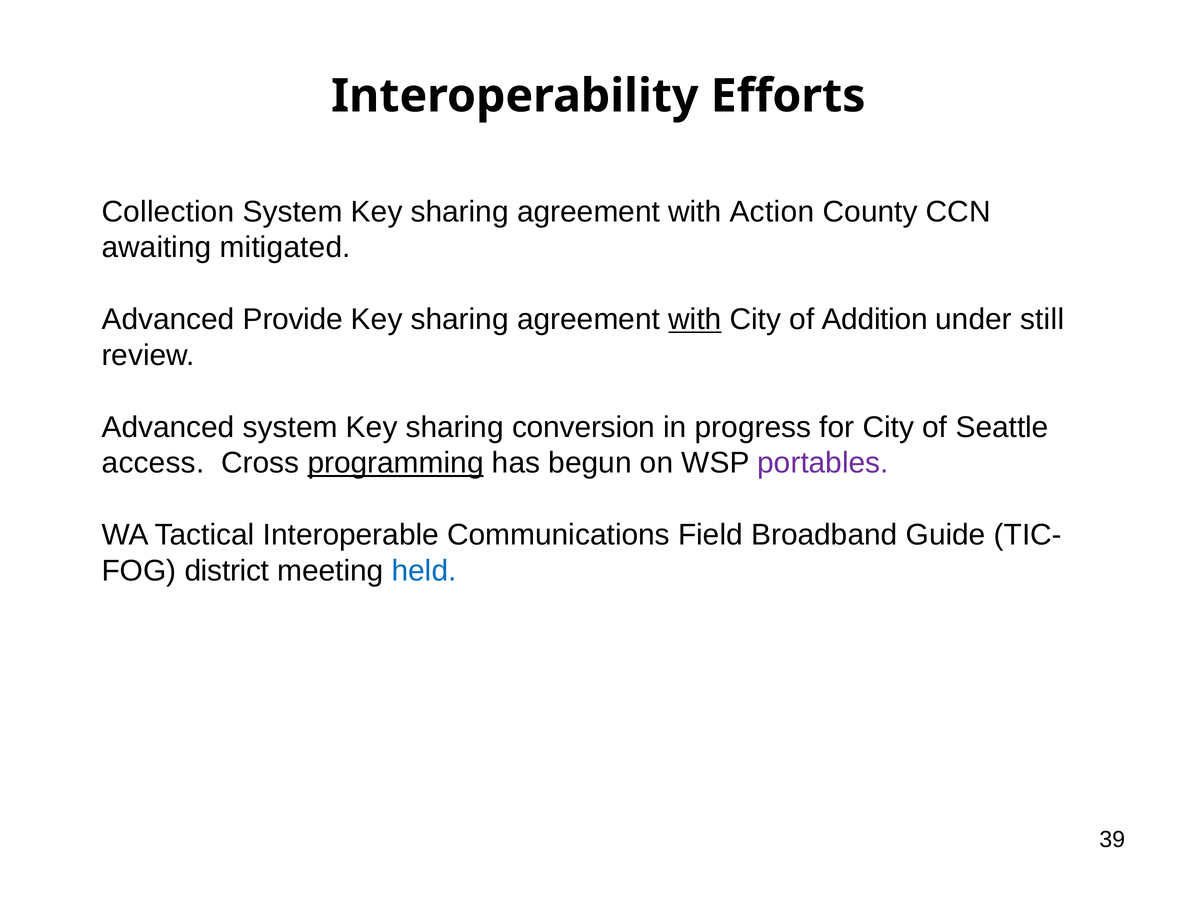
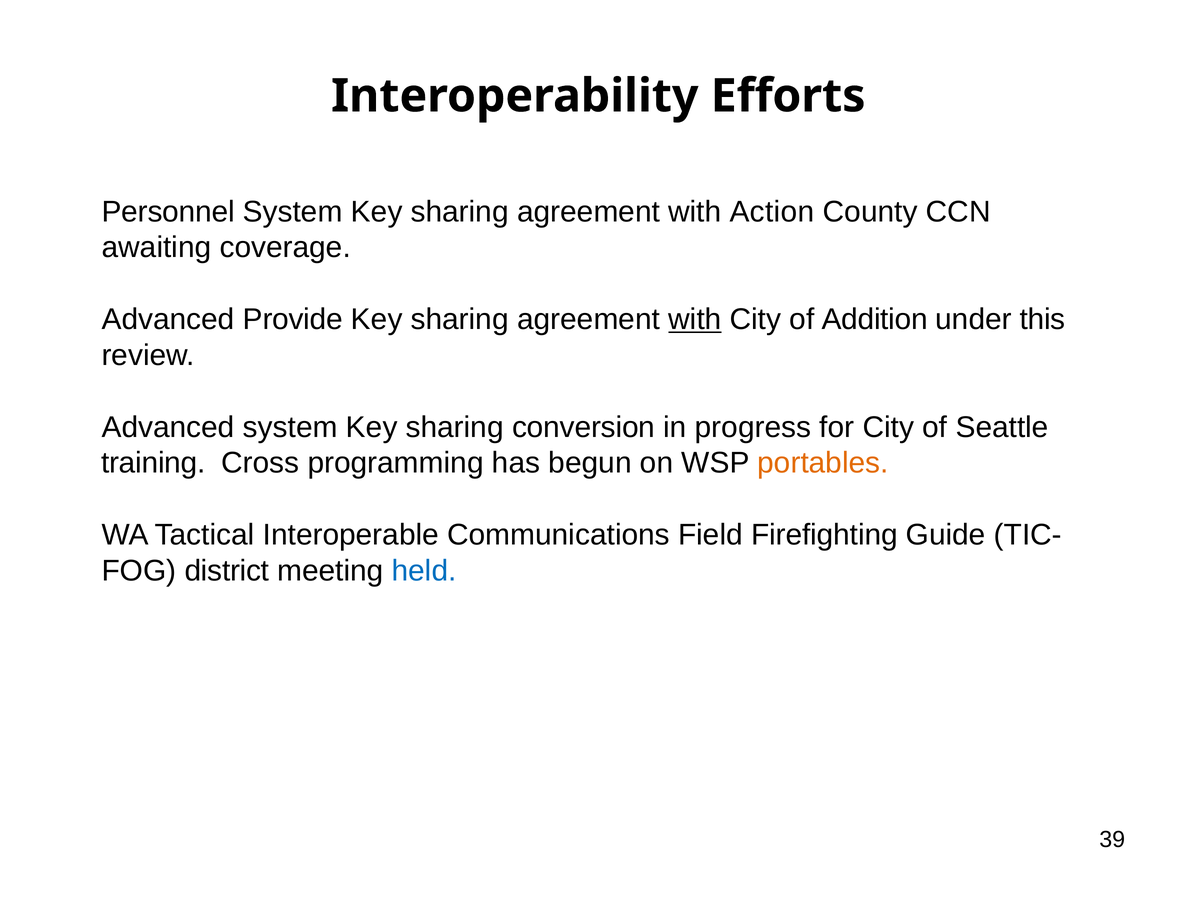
Collection: Collection -> Personnel (168, 212)
mitigated: mitigated -> coverage (285, 247)
still: still -> this (1043, 319)
access: access -> training (153, 463)
programming underline: present -> none (396, 463)
portables colour: purple -> orange (823, 463)
Broadband: Broadband -> Firefighting (824, 535)
